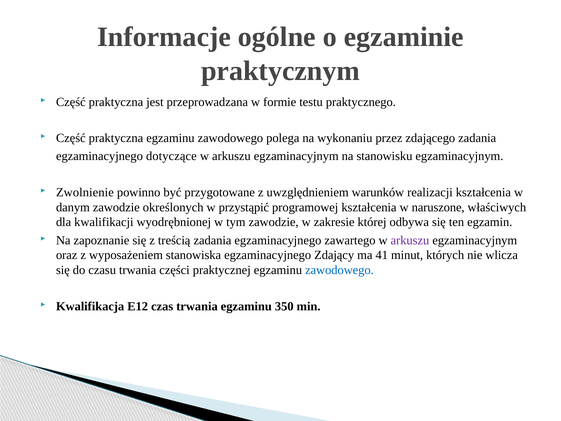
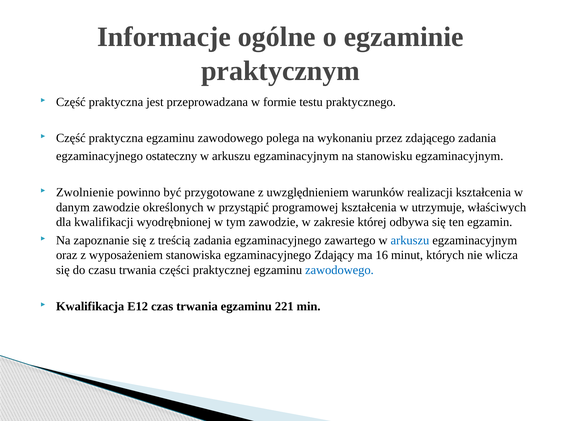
dotyczące: dotyczące -> ostateczny (171, 156)
naruszone: naruszone -> utrzymuje (438, 207)
arkuszu colour: purple -> blue (410, 240)
41: 41 -> 16 (382, 255)
350: 350 -> 221 (284, 306)
